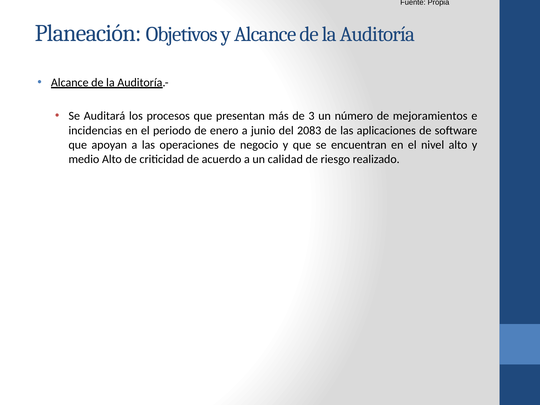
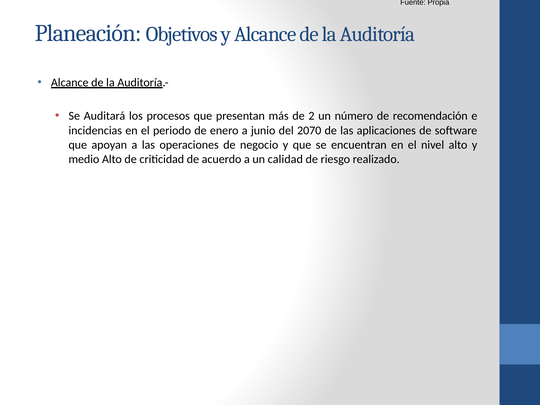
3: 3 -> 2 (311, 116)
mejoramientos: mejoramientos -> recomendación (430, 116)
2083: 2083 -> 2070 (309, 130)
